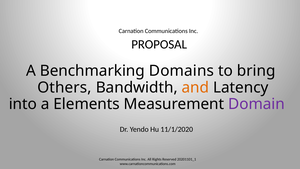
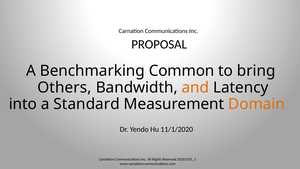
Domains: Domains -> Common (182, 71)
Elements: Elements -> Standard (87, 104)
Domain colour: purple -> orange (257, 104)
